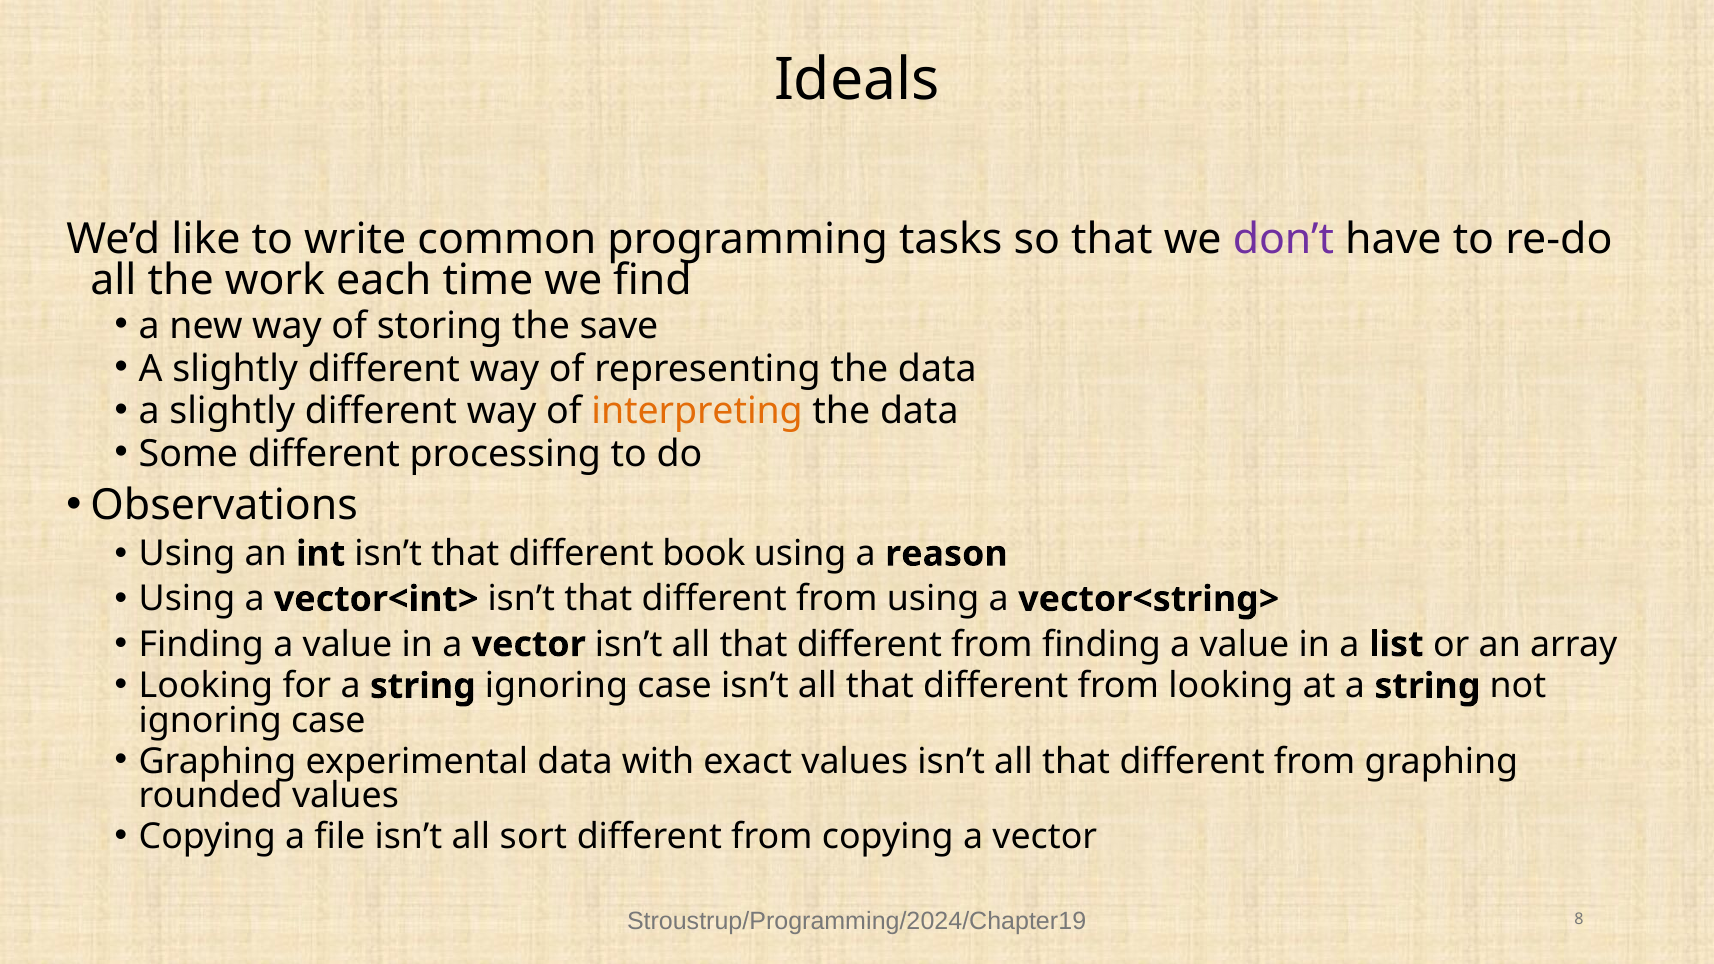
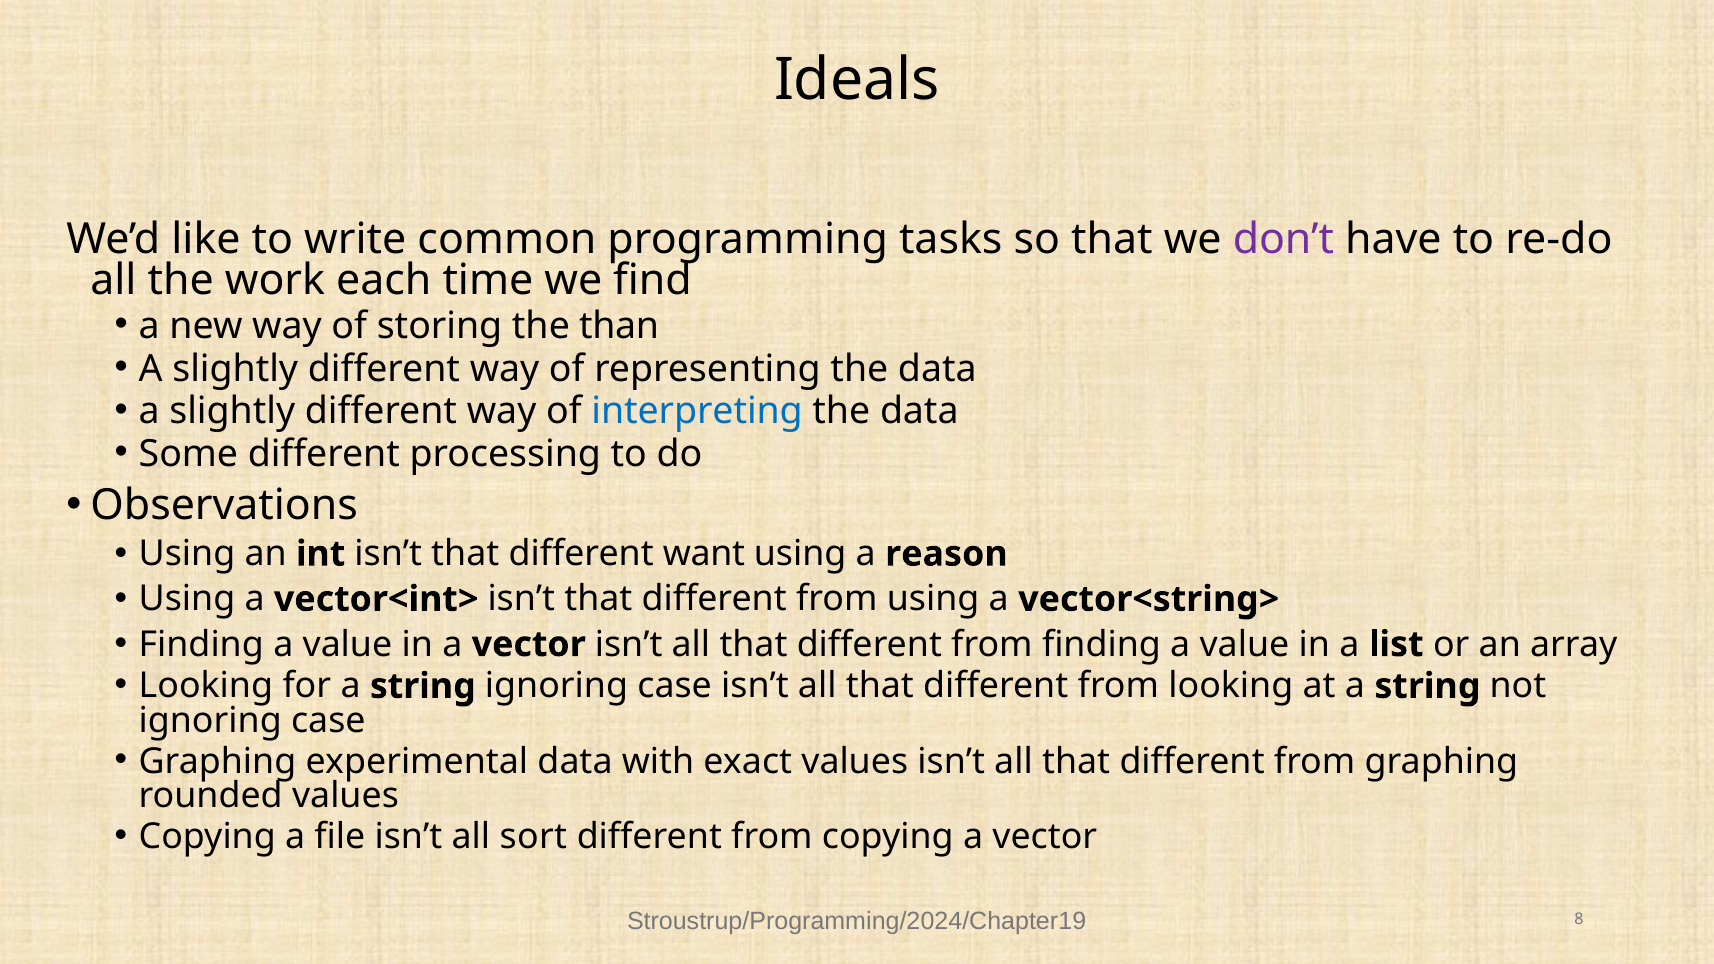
save: save -> than (619, 326)
interpreting colour: orange -> blue (697, 411)
book: book -> want (704, 554)
